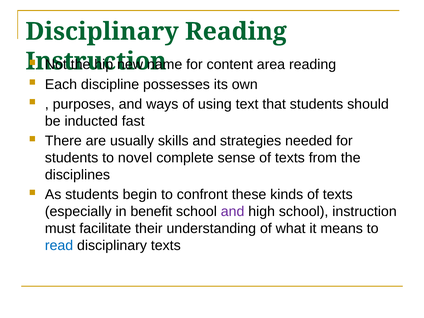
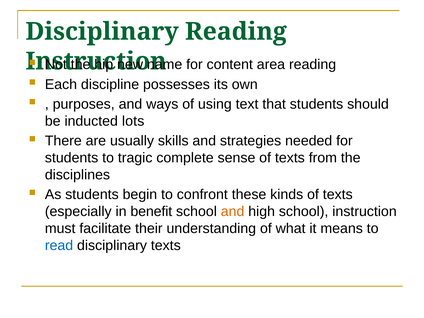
fast: fast -> lots (133, 121)
novel: novel -> tragic (135, 158)
and colour: purple -> orange (233, 212)
